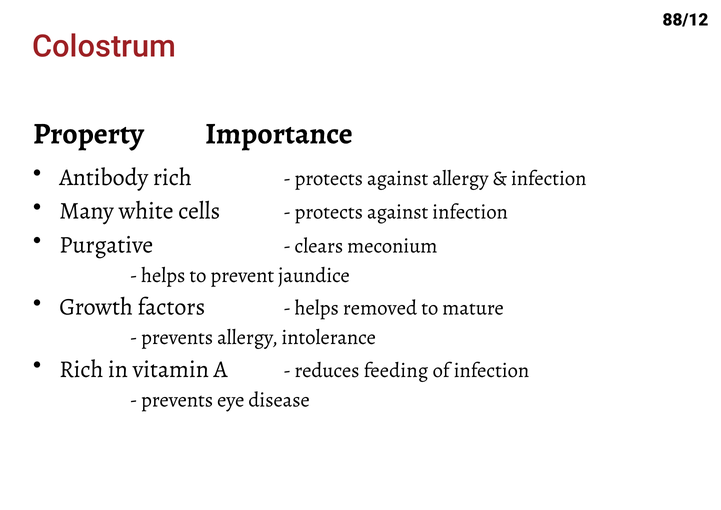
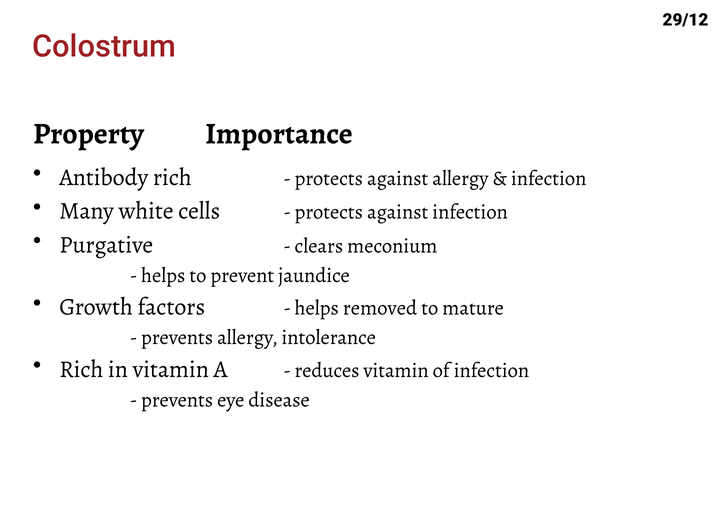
88/12: 88/12 -> 29/12 (685, 20)
reduces feeding: feeding -> vitamin (396, 370)
